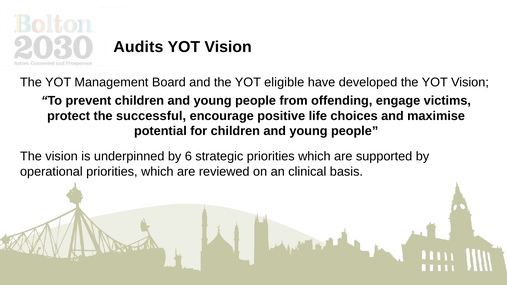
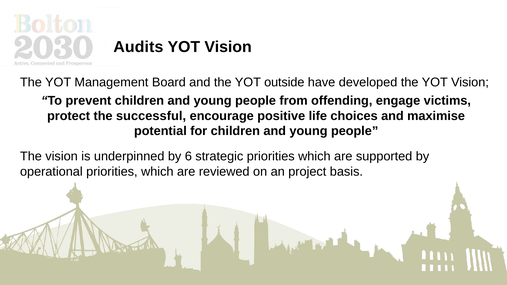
eligible: eligible -> outside (284, 82)
clinical: clinical -> project (307, 172)
